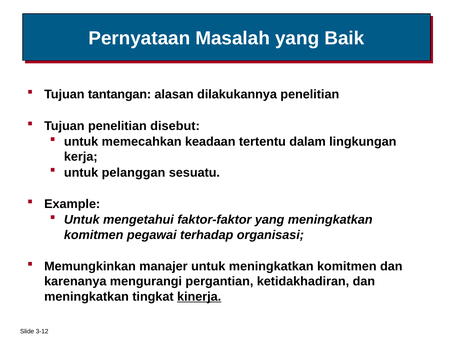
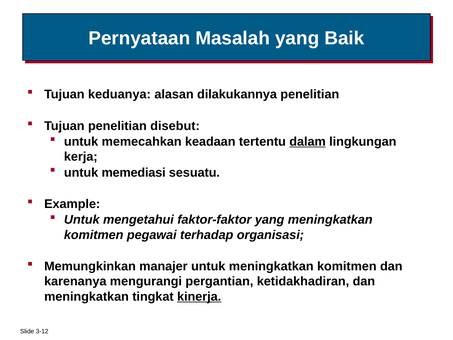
tantangan: tantangan -> keduanya (119, 94)
dalam underline: none -> present (308, 142)
pelanggan: pelanggan -> memediasi (134, 172)
